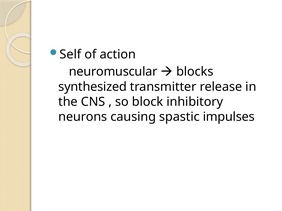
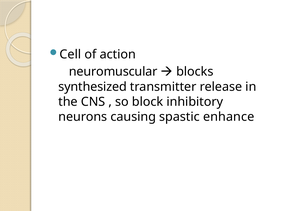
Self: Self -> Cell (70, 54)
impulses: impulses -> enhance (229, 117)
